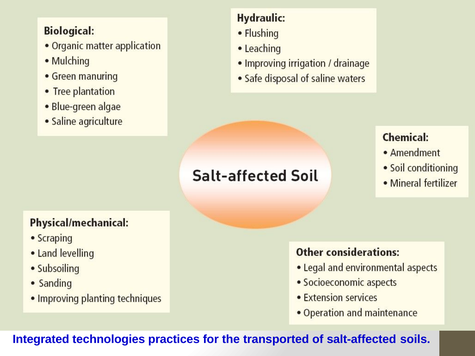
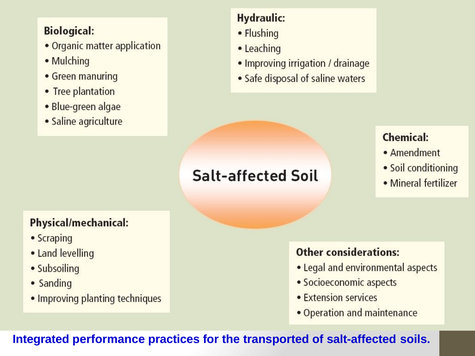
technologies: technologies -> performance (109, 339)
